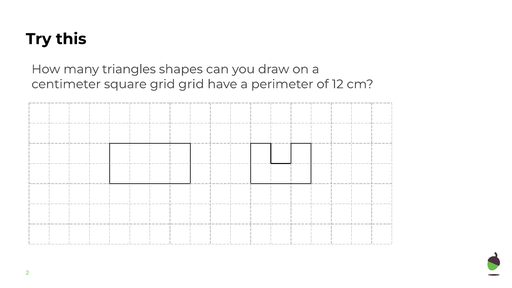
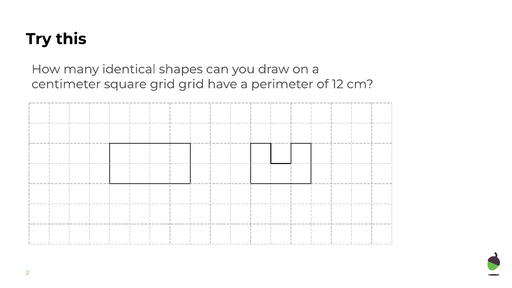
triangles: triangles -> identical (129, 69)
